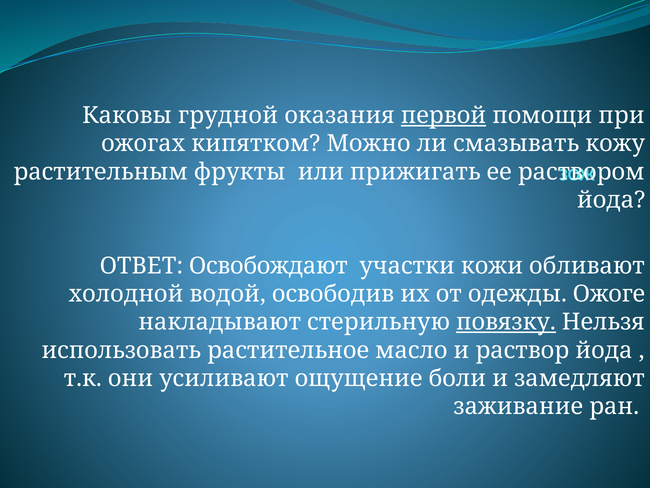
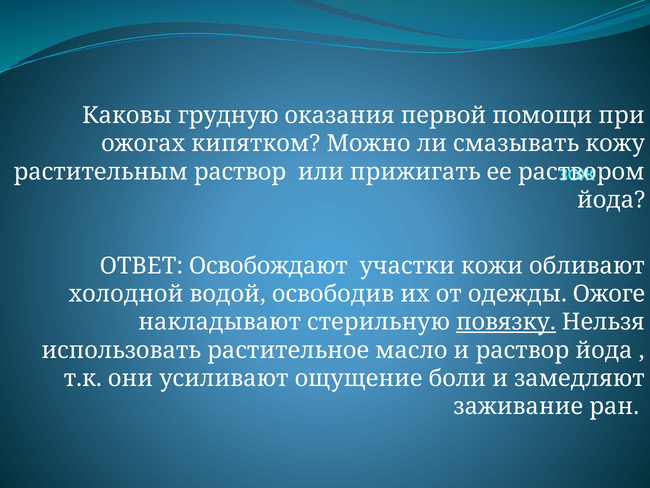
грудной: грудной -> грудную (228, 115)
первой underline: present -> none (443, 115)
растительным фрукты: фрукты -> раствор (240, 172)
